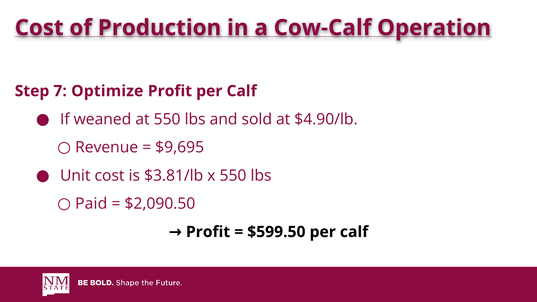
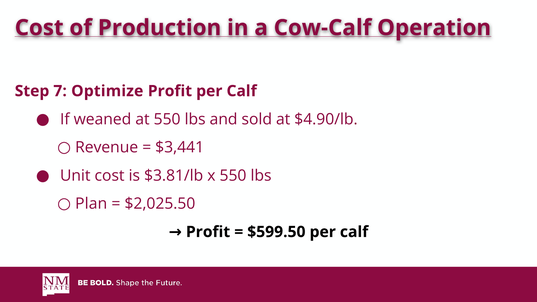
$9,695: $9,695 -> $3,441 (180, 147)
Paid: Paid -> Plan (91, 204)
$2,090.50: $2,090.50 -> $2,025.50 (160, 204)
